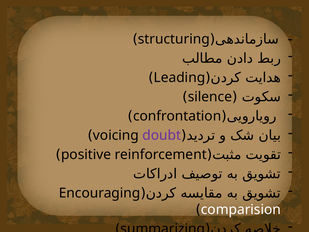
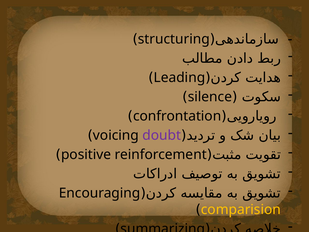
comparision colour: white -> yellow (241, 209)
